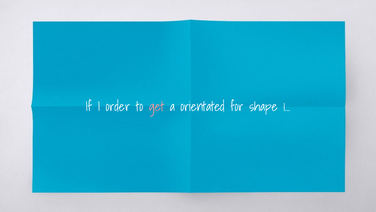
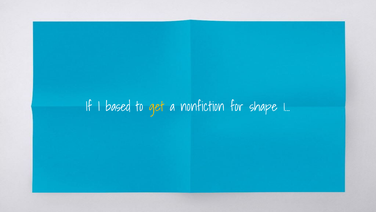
order: order -> based (118, 107)
get colour: pink -> yellow (157, 107)
orientated: orientated -> nonfiction (203, 107)
